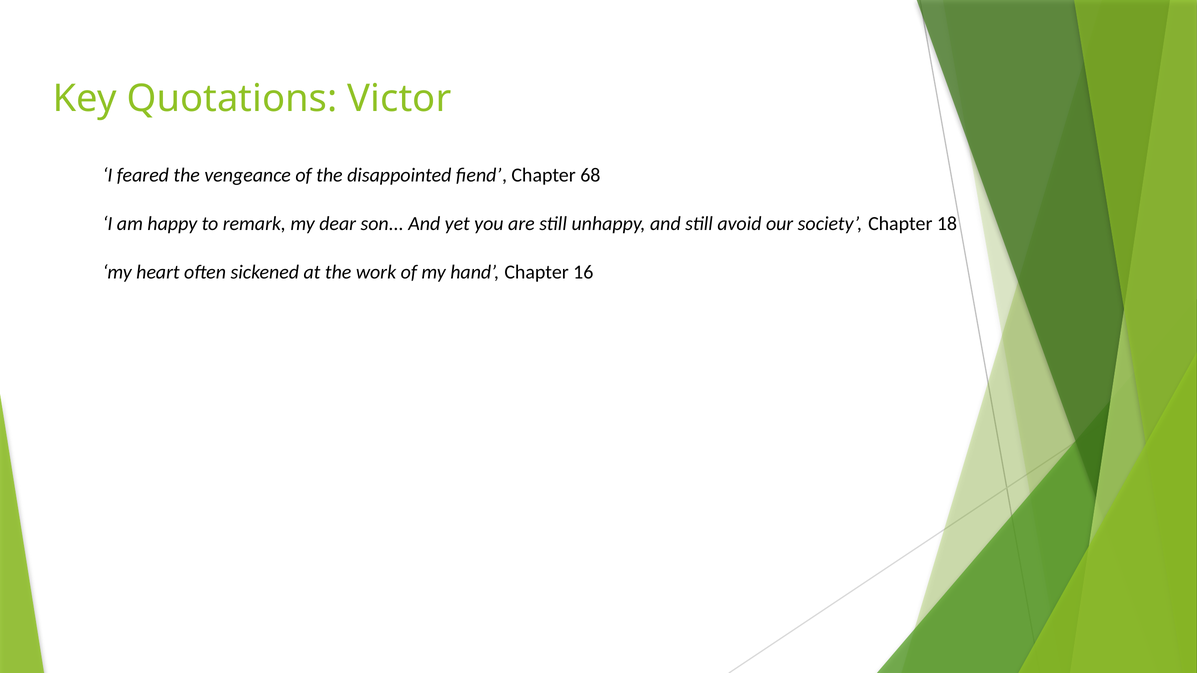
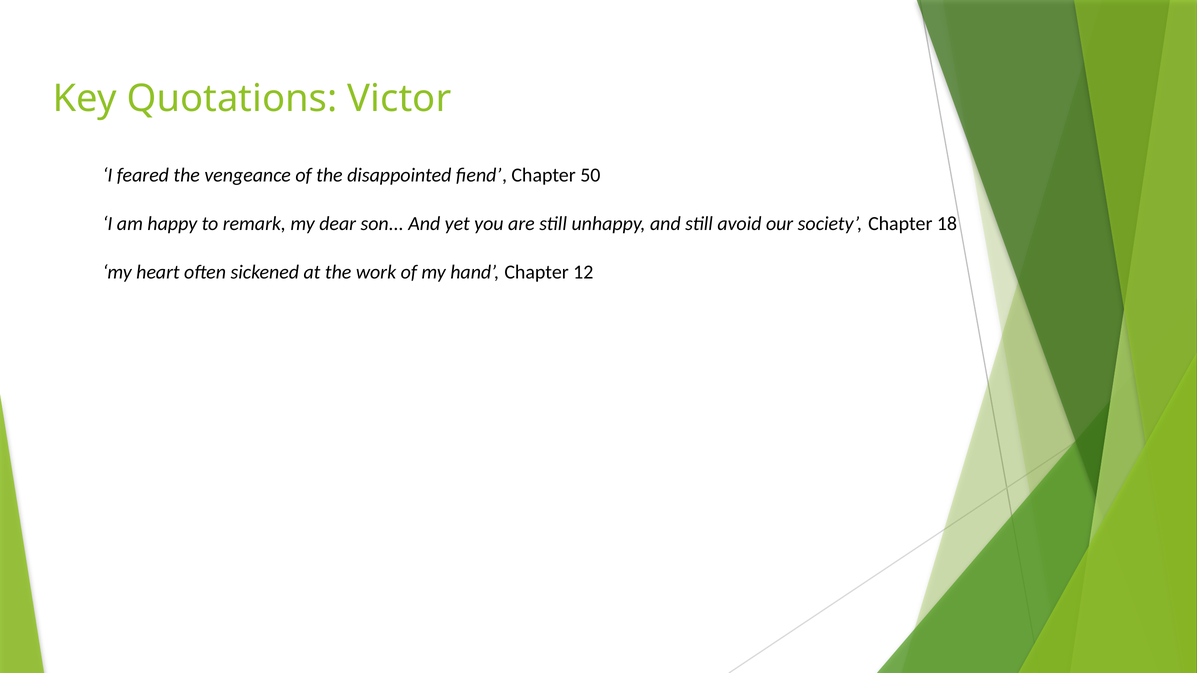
68: 68 -> 50 (590, 175)
16: 16 -> 12 (583, 272)
